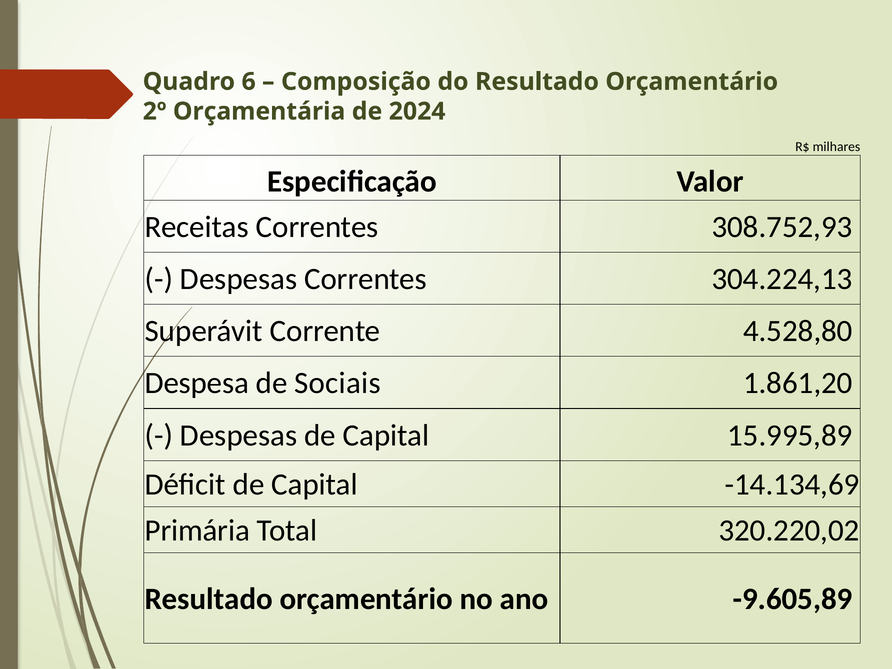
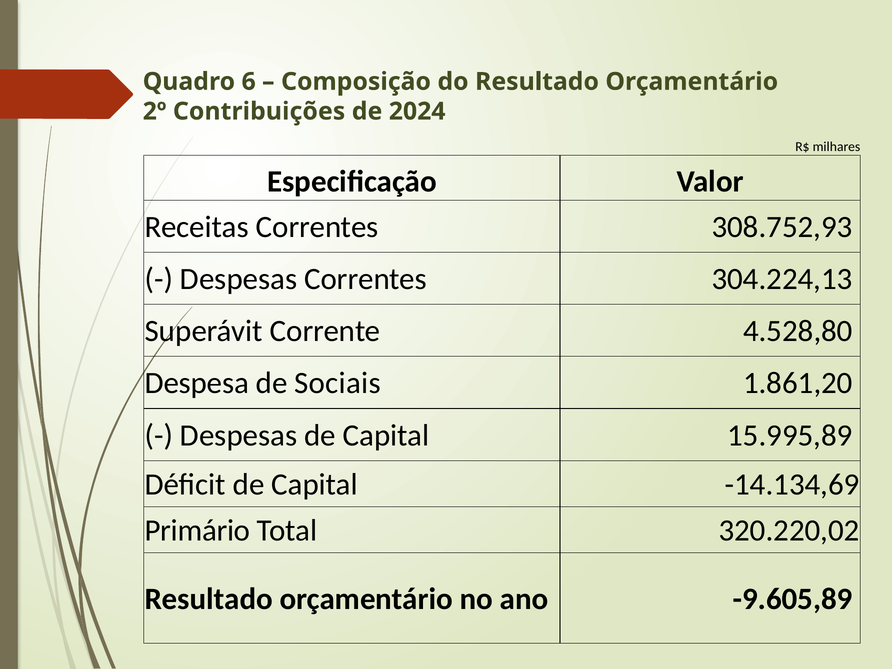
Orçamentária: Orçamentária -> Contribuições (259, 111)
Primária: Primária -> Primário (197, 531)
